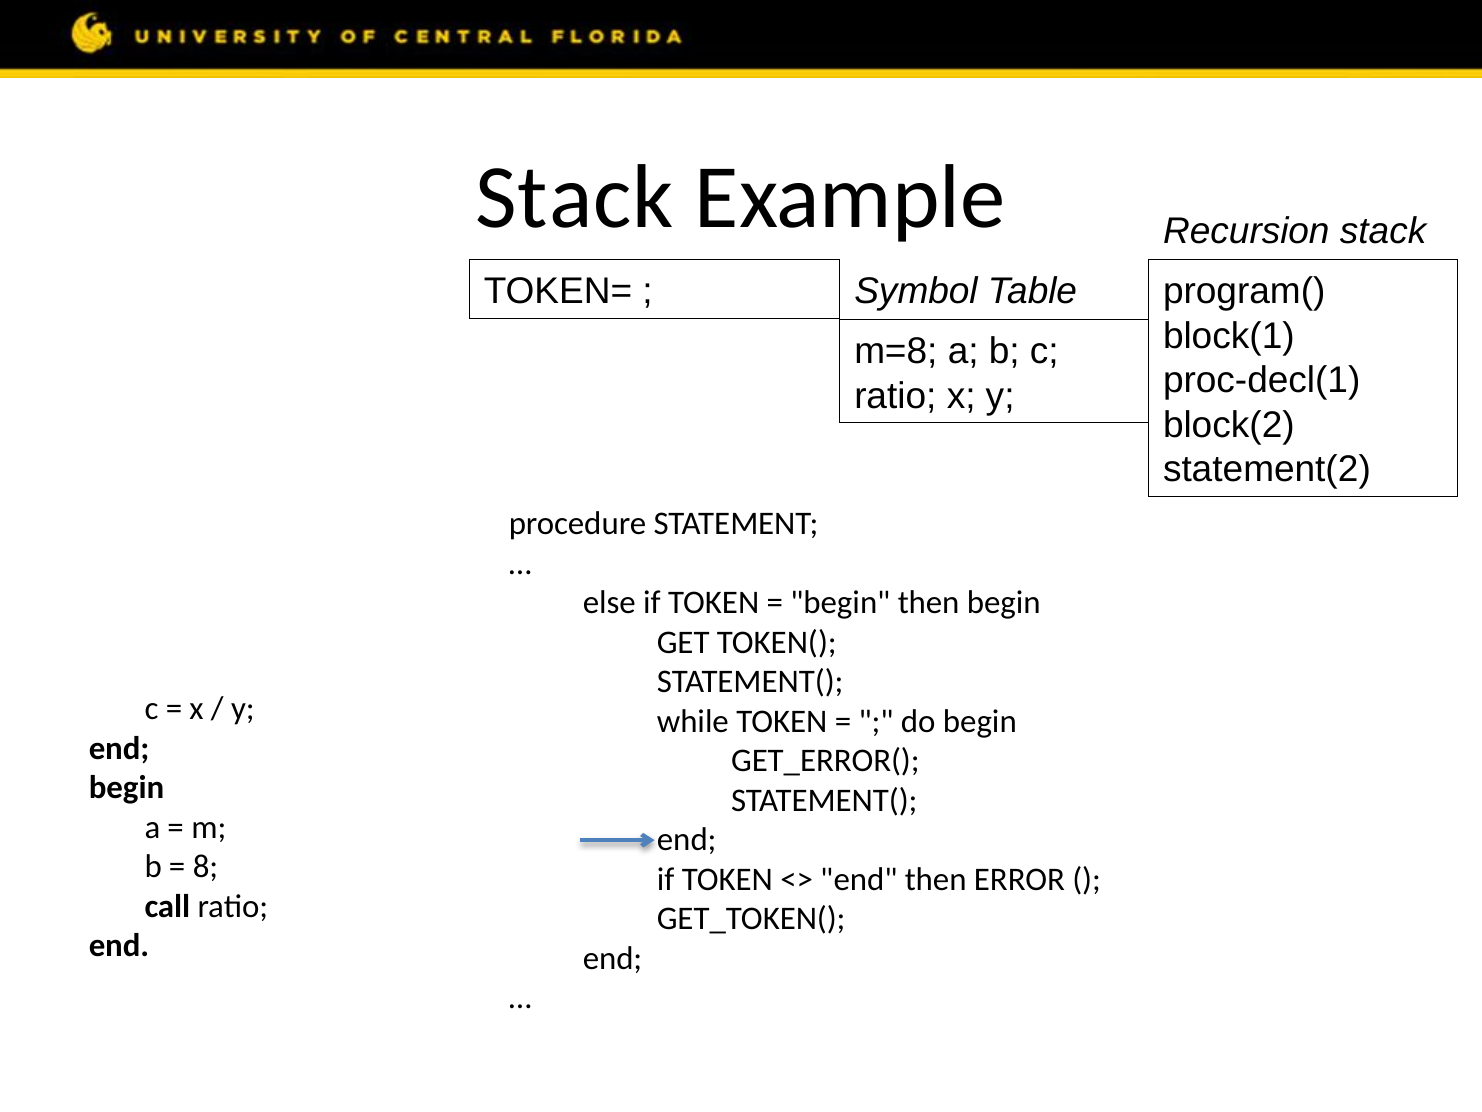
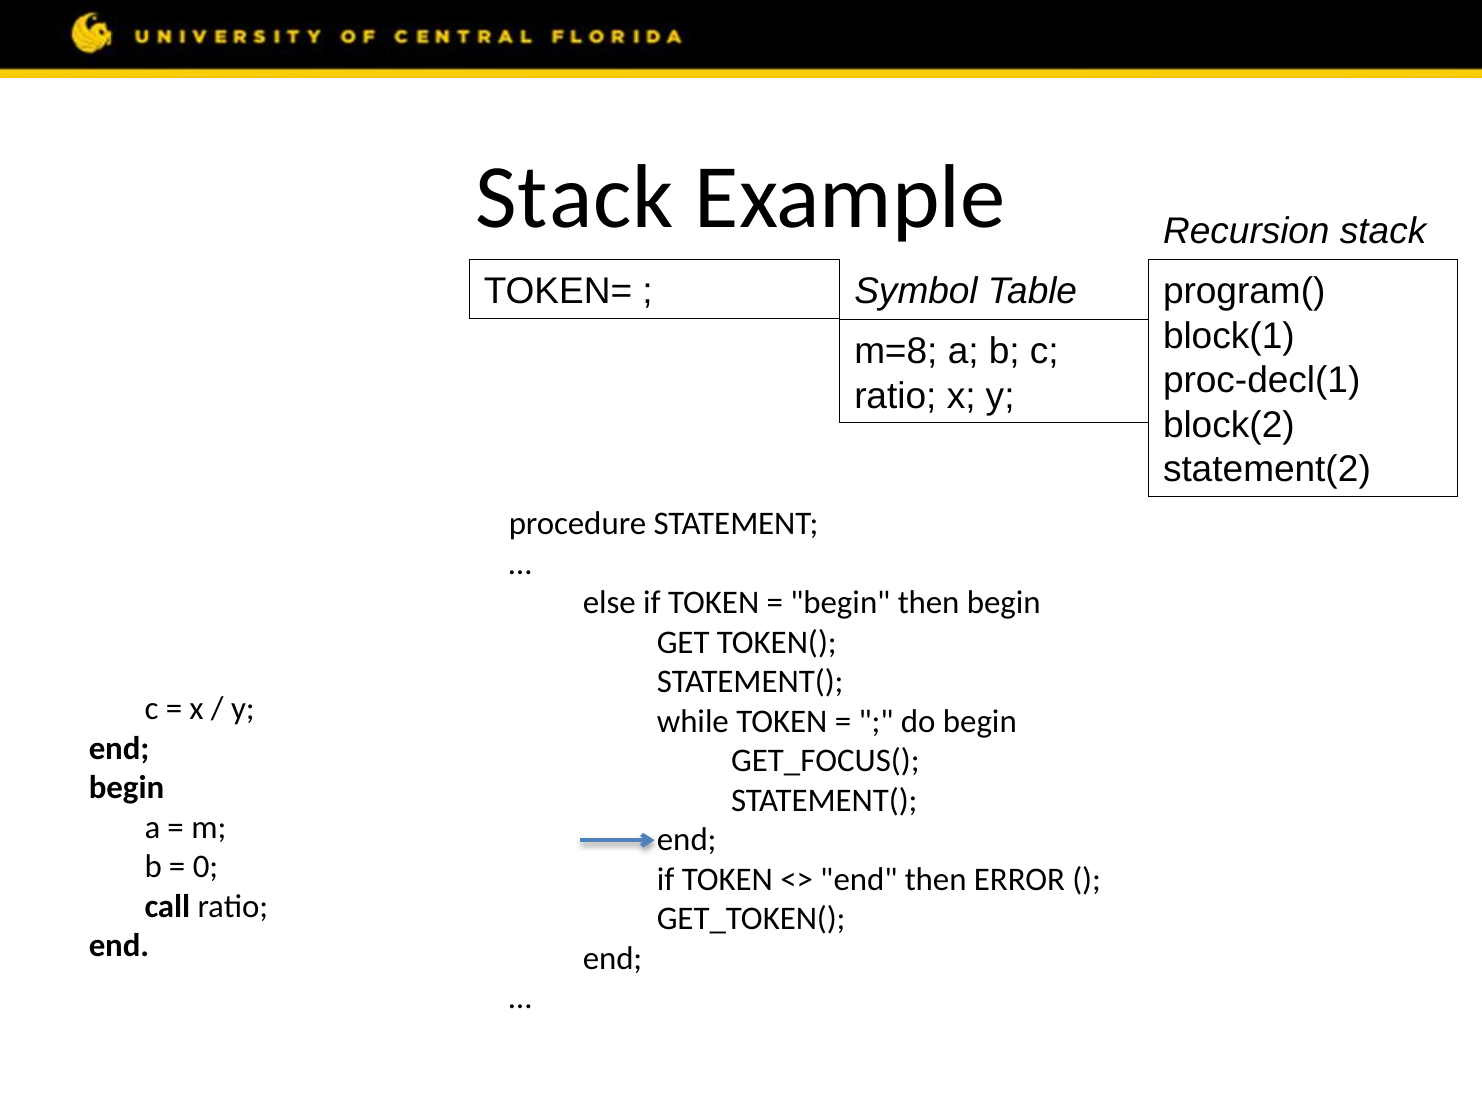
GET_ERROR(: GET_ERROR( -> GET_FOCUS( (825, 760)
8: 8 -> 0 (206, 866)
